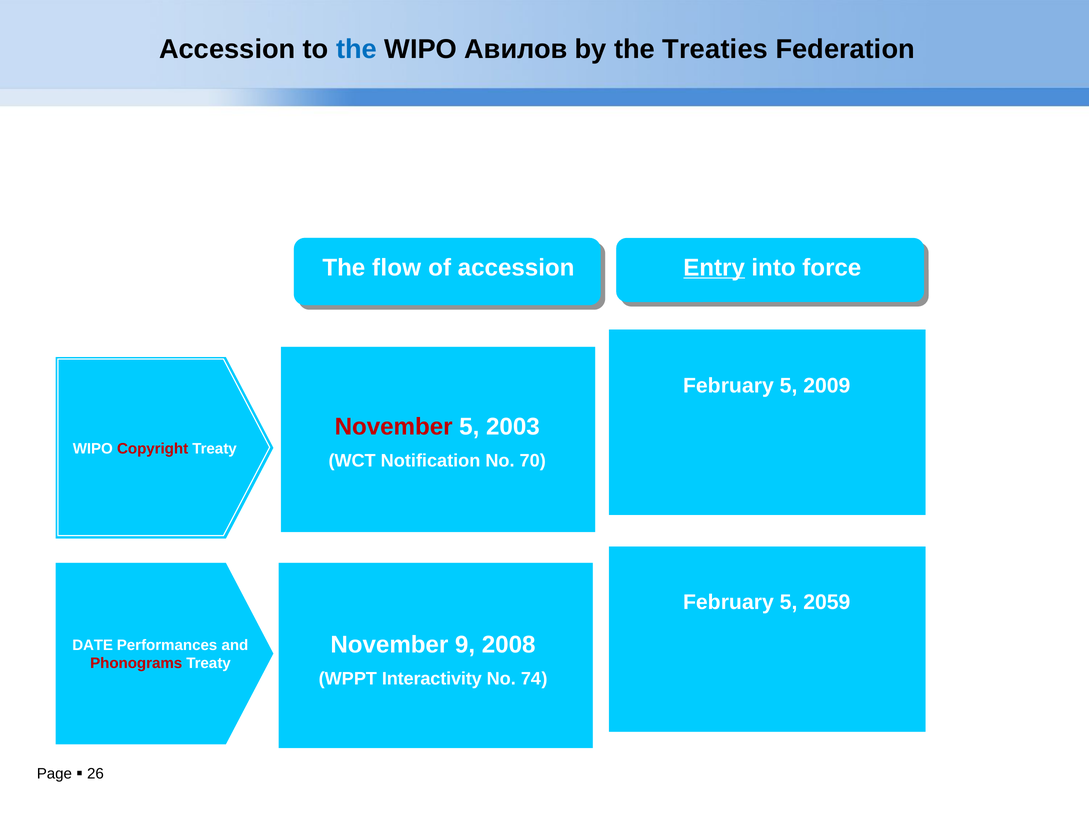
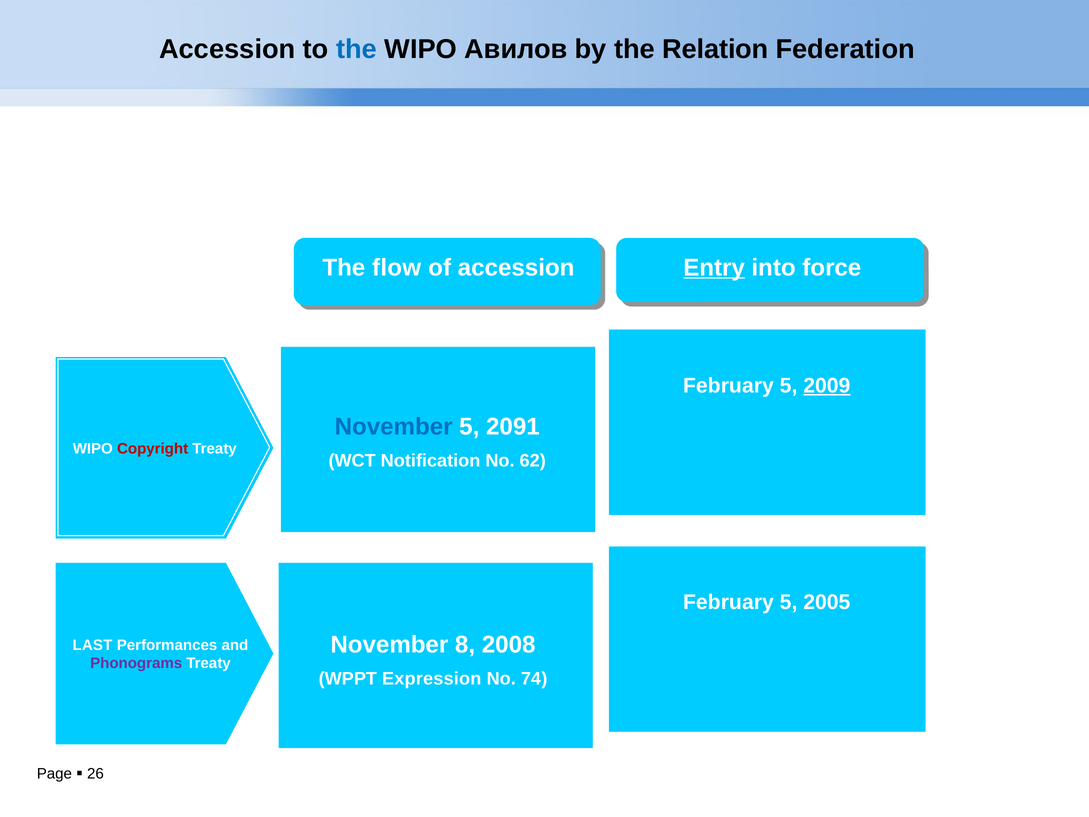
Treaties: Treaties -> Relation (715, 49)
2009 underline: none -> present (827, 385)
November colour: red -> blue (394, 427)
2003: 2003 -> 2091 (513, 427)
70: 70 -> 62 (533, 461)
2059: 2059 -> 2005 (827, 602)
9: 9 -> 8 (465, 644)
DATE: DATE -> LAST (92, 645)
Phonograms colour: red -> purple (136, 663)
Interactivity: Interactivity -> Expression (432, 678)
